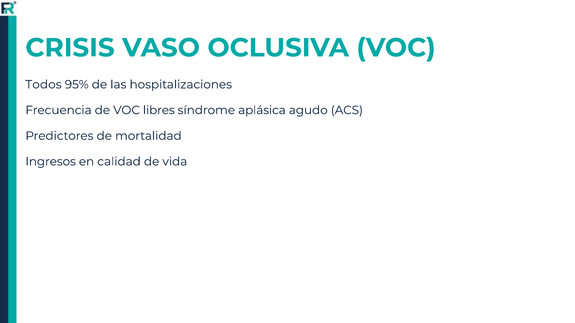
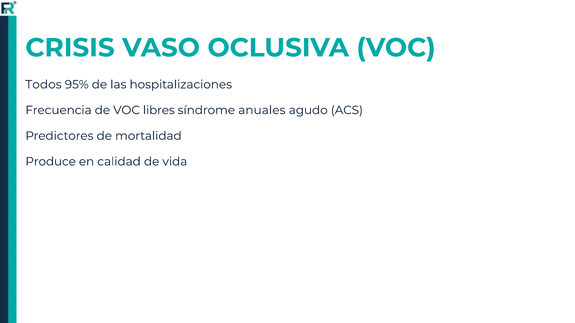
aplásica: aplásica -> anuales (262, 110)
Ingresos: Ingresos -> Produce (51, 162)
